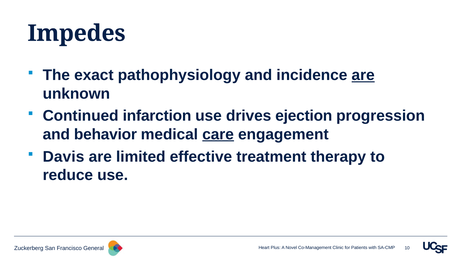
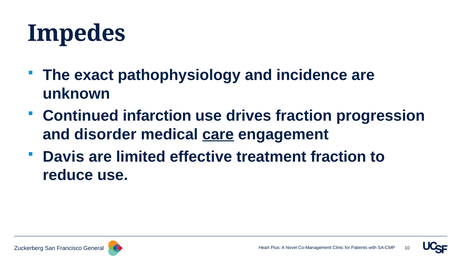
are underline: present -> none (363, 75)
drives ejection: ejection -> fraction (304, 116)
behavior: behavior -> disorder (105, 135)
treatment therapy: therapy -> fraction (338, 157)
